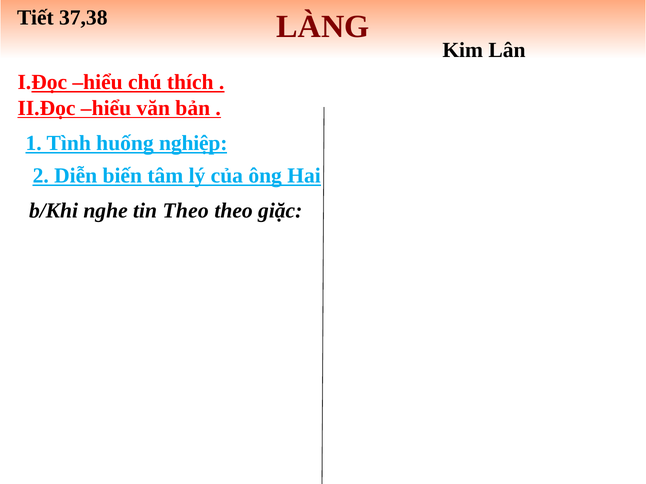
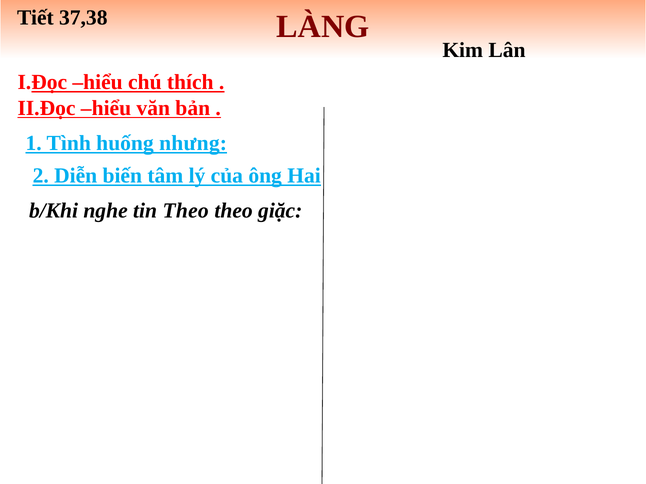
nghiệp: nghiệp -> nhưng (193, 143)
